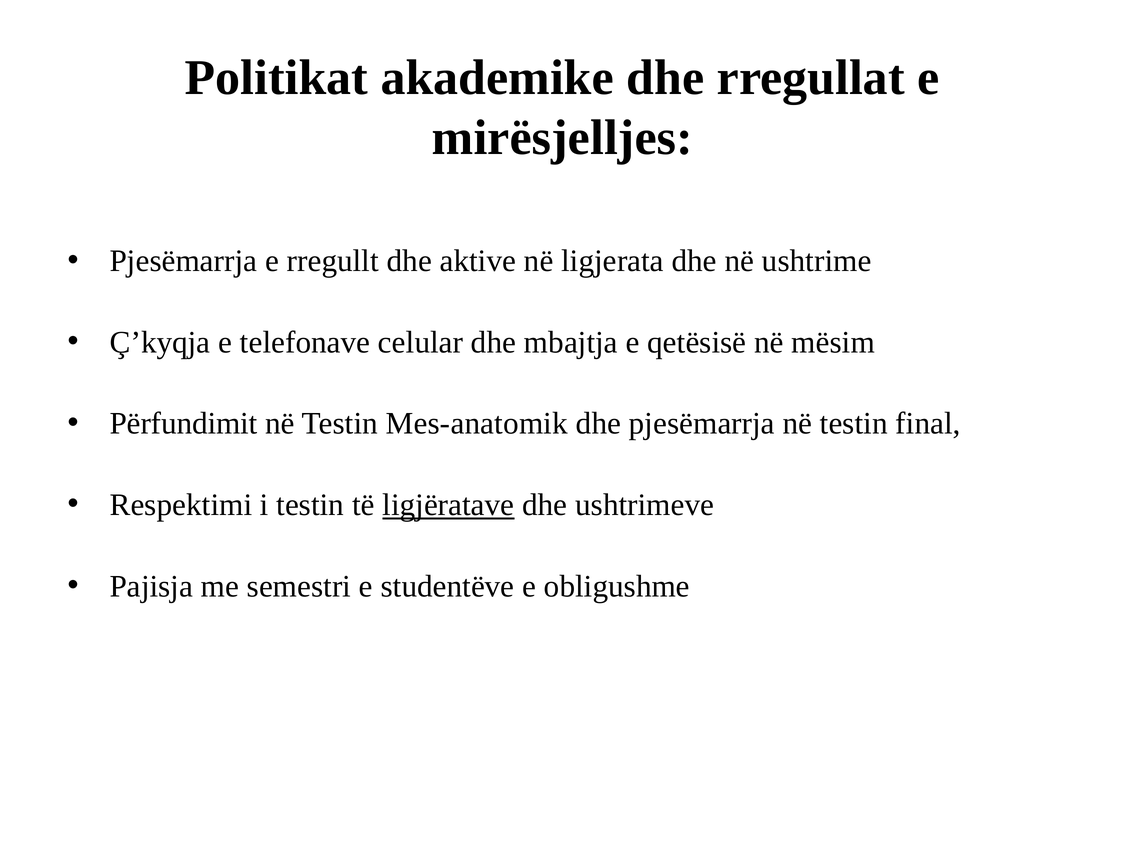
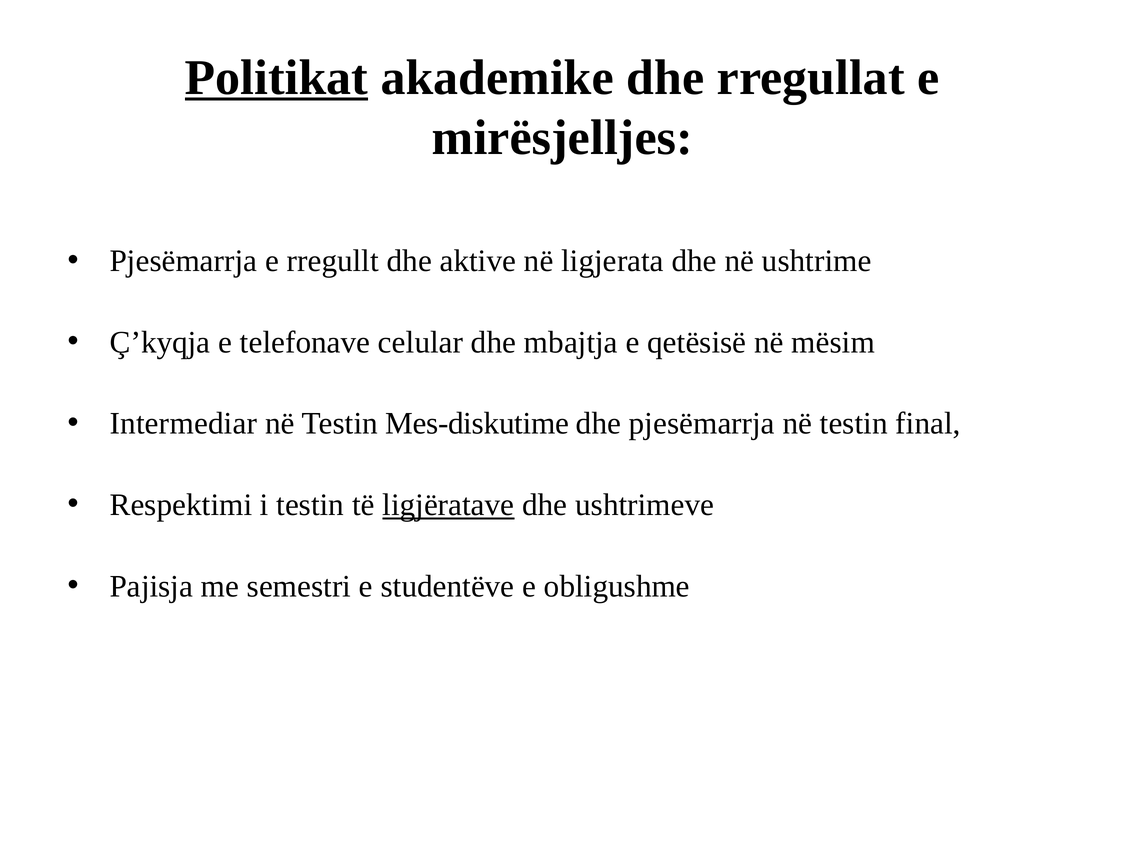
Politikat underline: none -> present (276, 78)
Përfundimit: Përfundimit -> Intermediar (183, 424)
Mes-anatomik: Mes-anatomik -> Mes-diskutime (477, 424)
